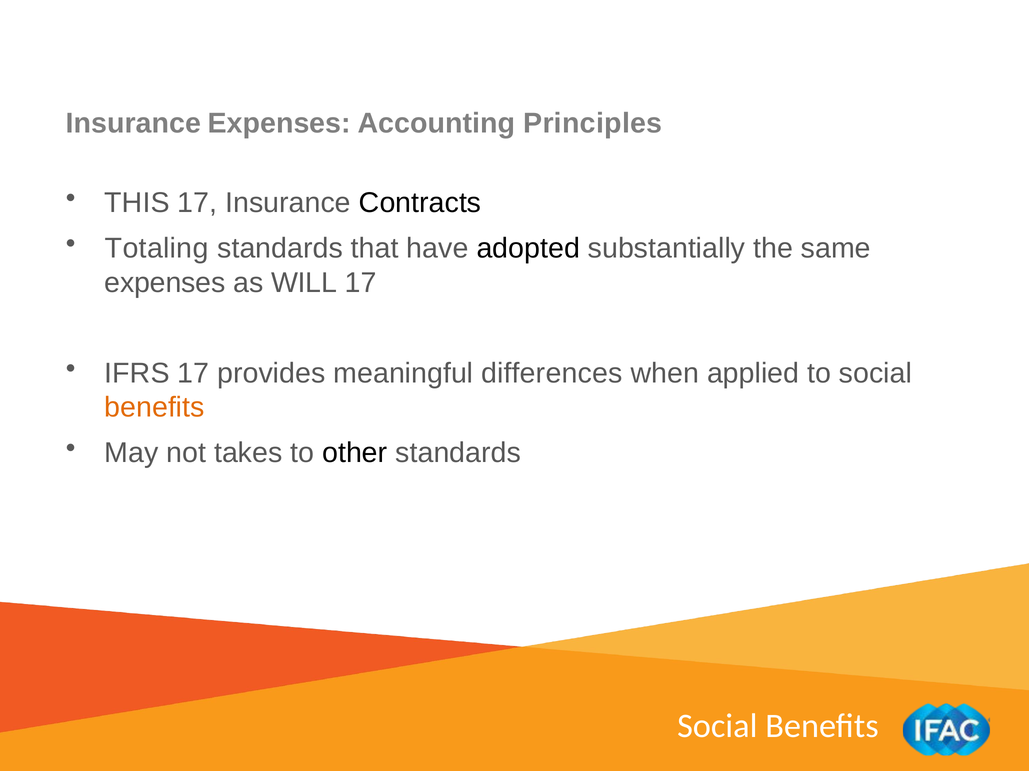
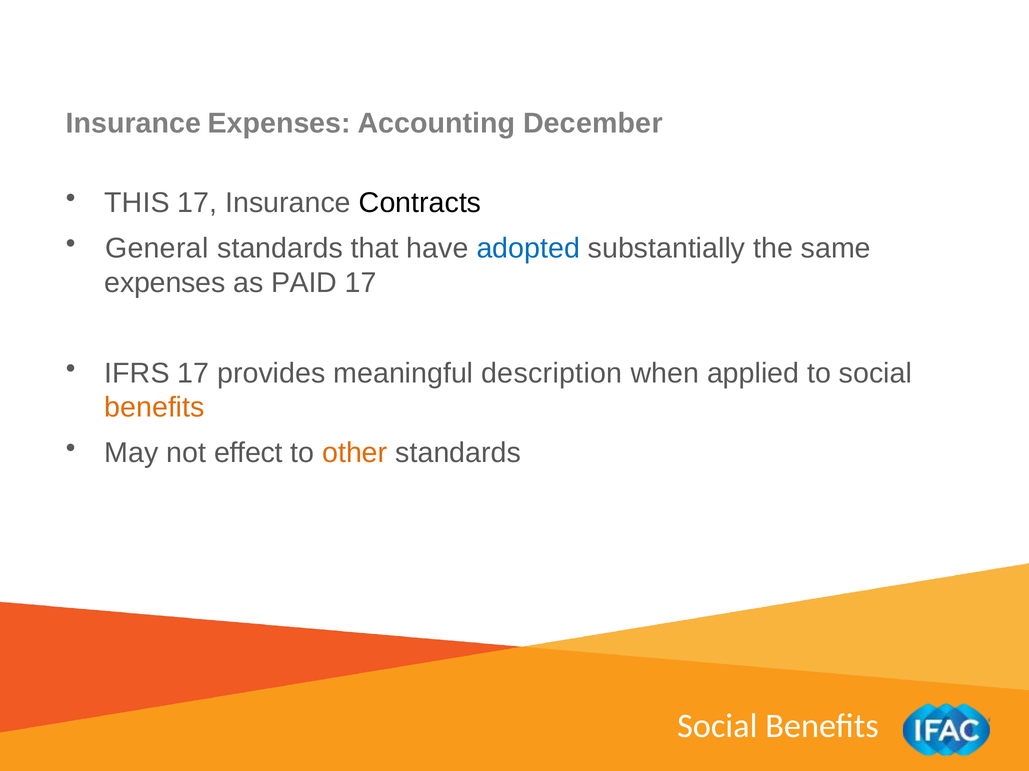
Principles: Principles -> December (593, 123)
Totaling: Totaling -> General (157, 249)
adopted colour: black -> blue (528, 249)
WILL: WILL -> PAID (304, 283)
differences: differences -> description (552, 374)
takes: takes -> effect (248, 453)
other colour: black -> orange (355, 453)
